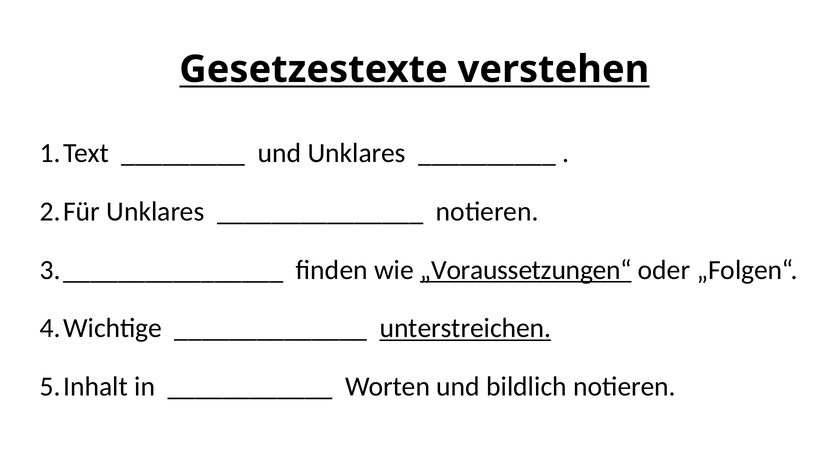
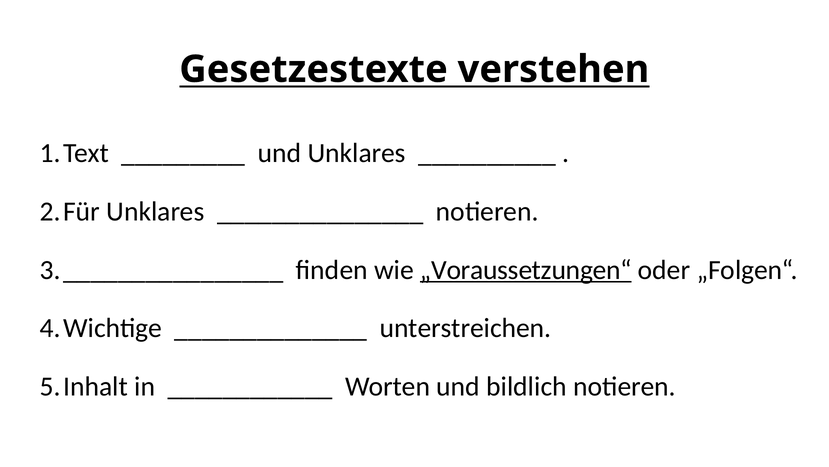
unterstreichen underline: present -> none (465, 328)
